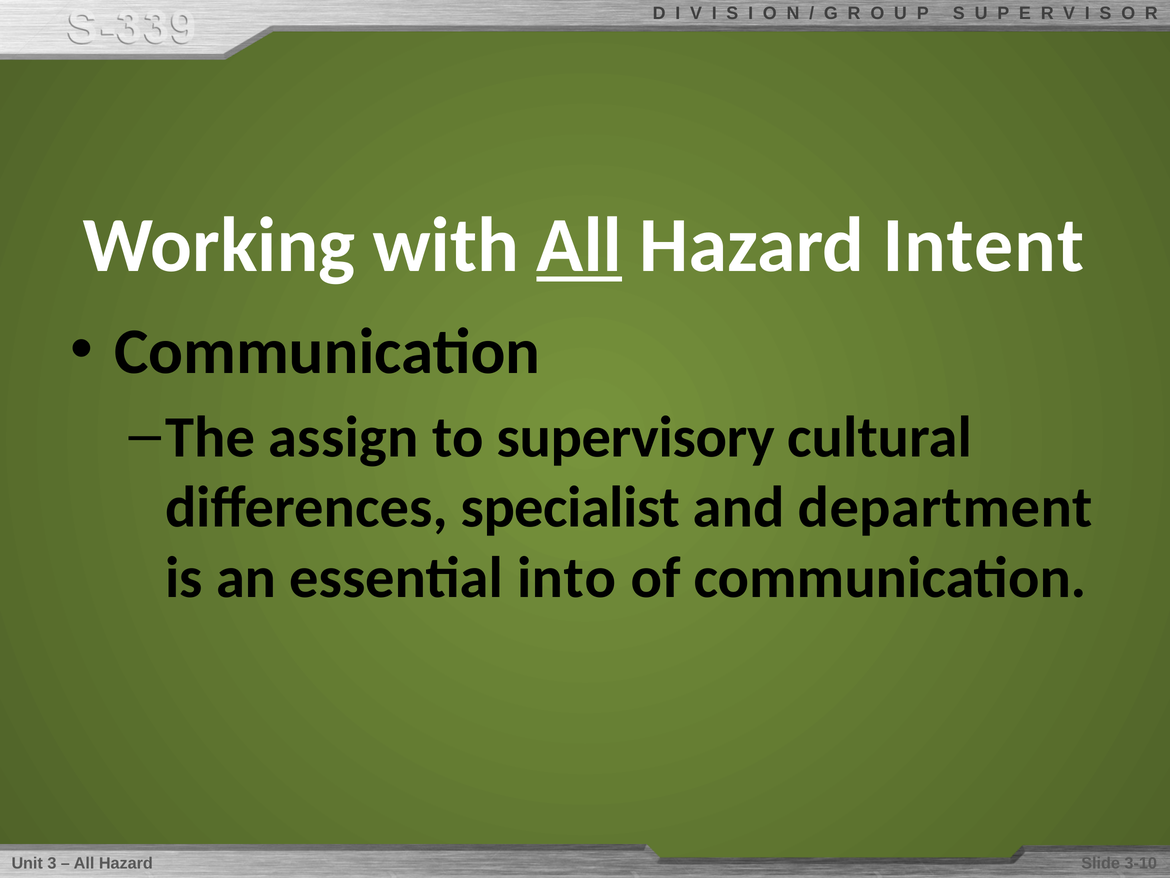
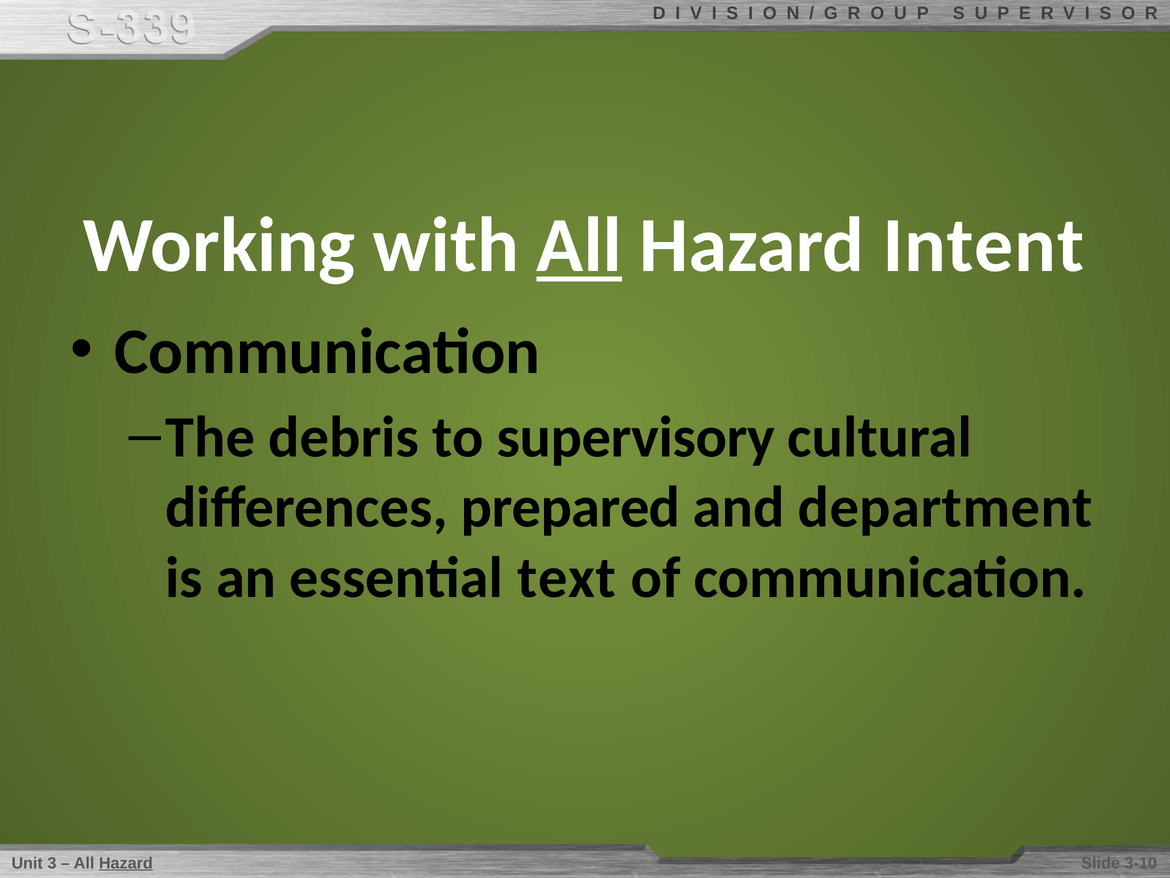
assign: assign -> debris (344, 437)
specialist: specialist -> prepared (571, 507)
into: into -> text (567, 577)
Hazard underline: none -> present (126, 863)
